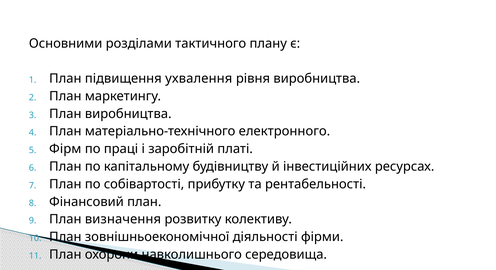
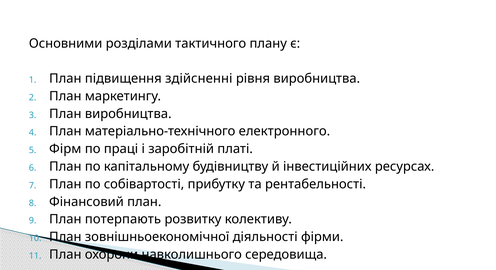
ухвалення: ухвалення -> здійсненні (199, 79)
визначення: визначення -> потерпають (123, 219)
